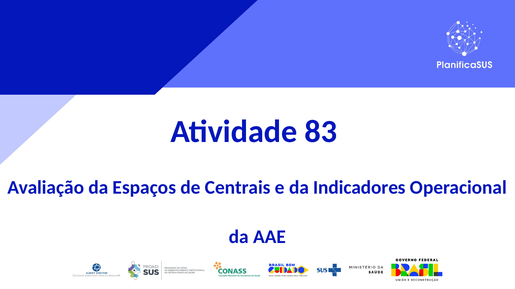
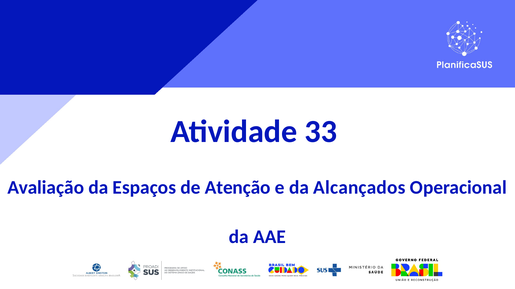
83: 83 -> 33 (321, 132)
Centrais: Centrais -> Atenção (238, 188)
Indicadores: Indicadores -> Alcançados (359, 188)
